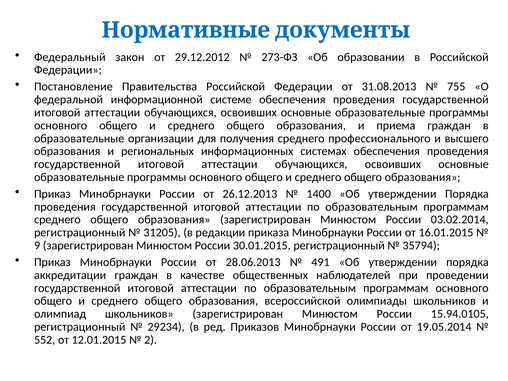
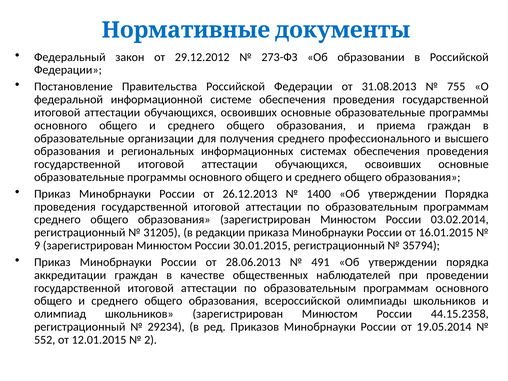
15.94.0105: 15.94.0105 -> 44.15.2358 (460, 314)
